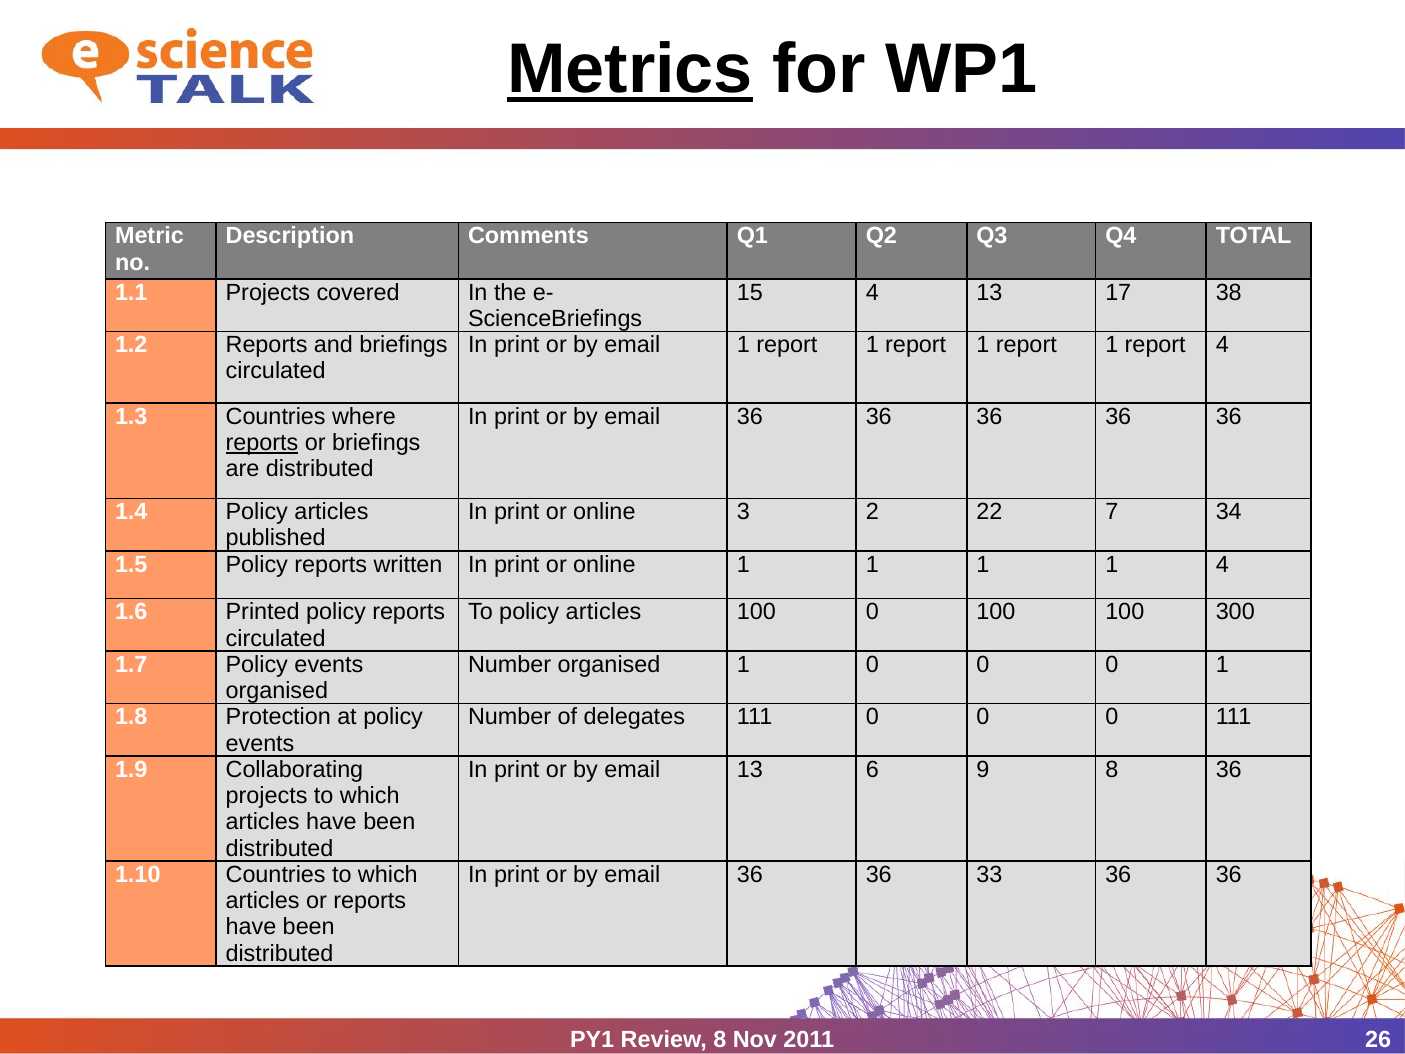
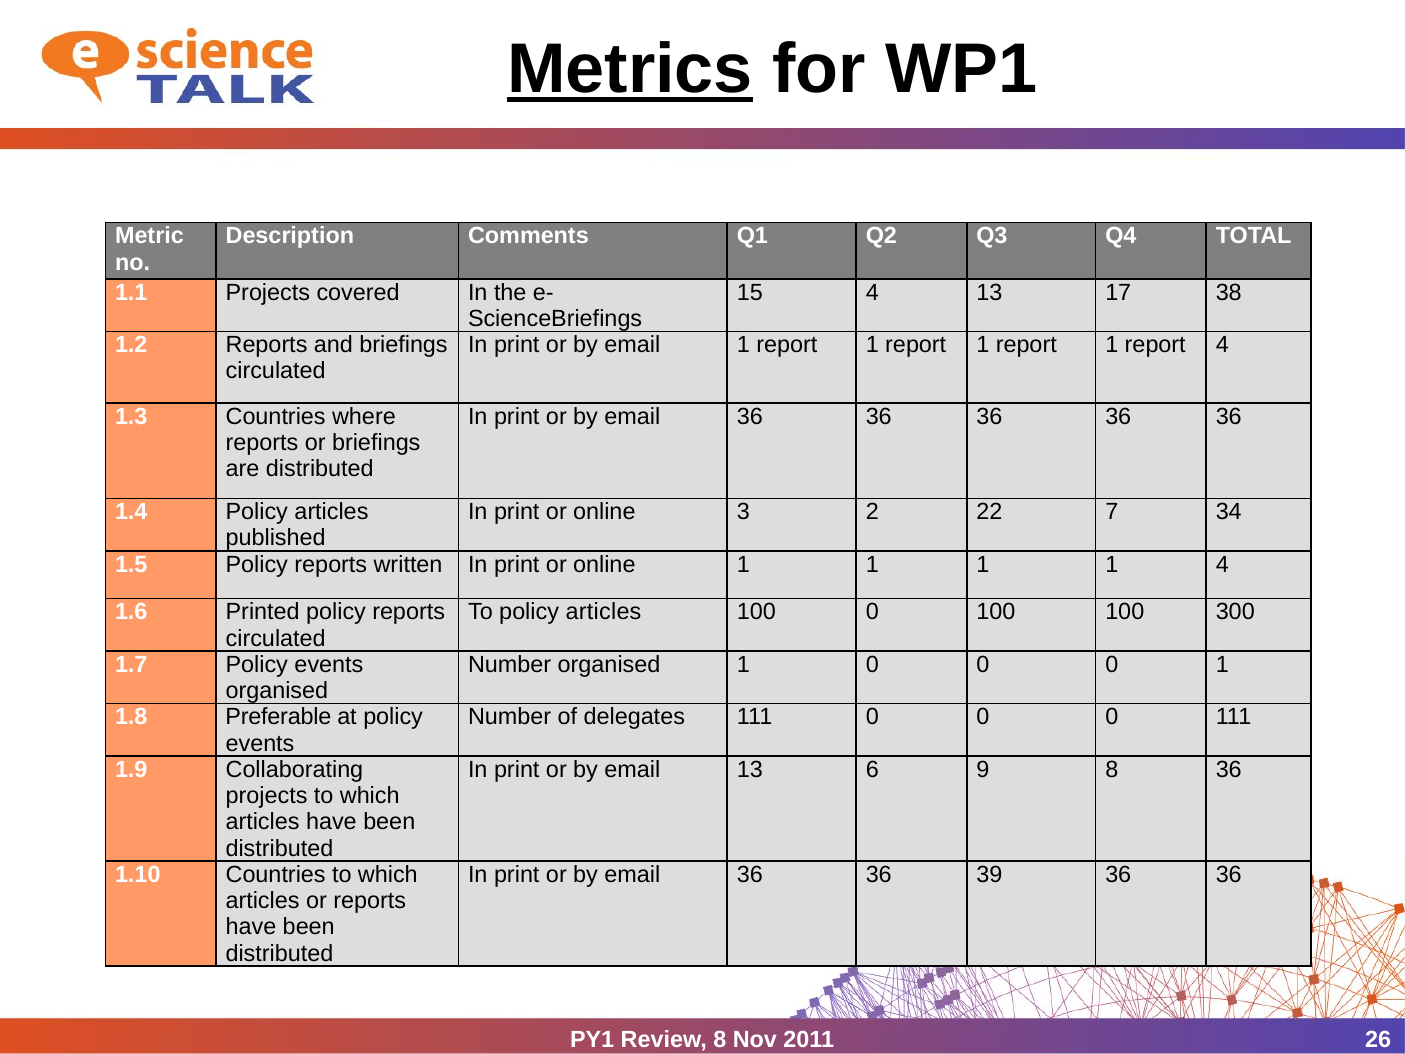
reports underline: present -> none (262, 443)
Protection: Protection -> Preferable (278, 717)
33: 33 -> 39 (989, 874)
